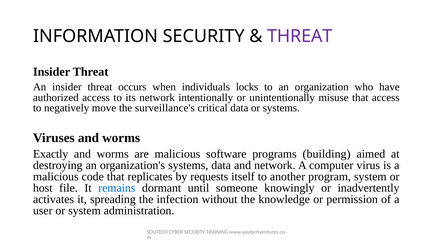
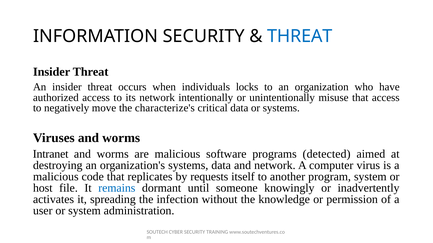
THREAT colour: purple -> blue (300, 36)
surveillance's: surveillance's -> characterize's (165, 108)
Exactly: Exactly -> Intranet (51, 154)
building: building -> detected (327, 154)
